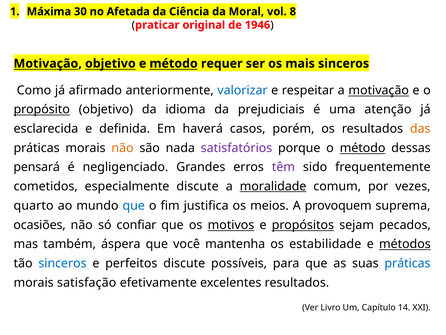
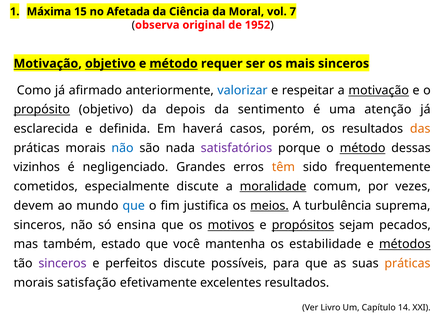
30: 30 -> 15 (80, 12)
8: 8 -> 7 (293, 12)
praticar: praticar -> observa (157, 25)
1946: 1946 -> 1952 (258, 25)
idioma: idioma -> depois (185, 109)
prejudiciais: prejudiciais -> sentimento (271, 109)
não colour: orange -> blue (122, 148)
pensará: pensará -> vizinhos (37, 167)
têm colour: purple -> orange (283, 167)
quarto: quarto -> devem (34, 205)
meios underline: none -> present (269, 205)
provoquem: provoquem -> turbulência (338, 205)
ocasiões: ocasiões -> sinceros (39, 225)
confiar: confiar -> ensina (136, 225)
áspera: áspera -> estado (121, 244)
sinceros colour: blue -> purple (62, 263)
práticas colour: blue -> orange (407, 263)
